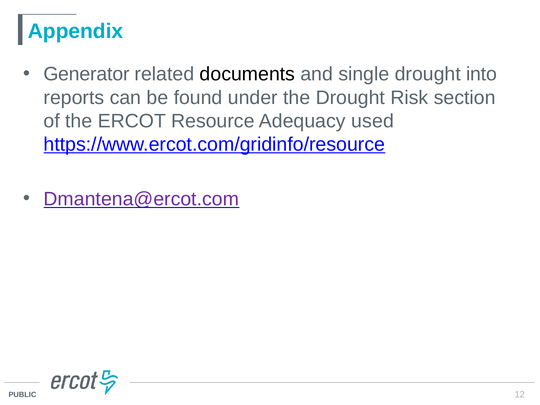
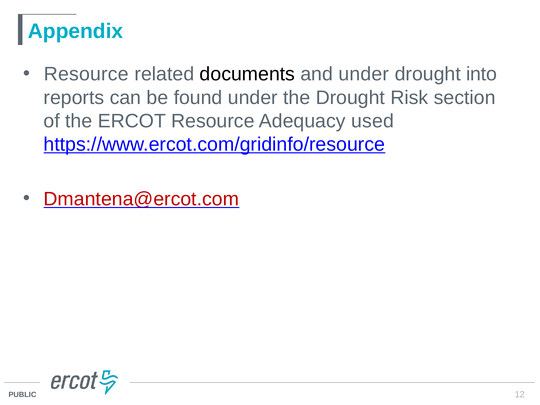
Generator: Generator -> Resource (86, 74)
and single: single -> under (364, 74)
Dmantena@ercot.com colour: purple -> red (141, 199)
